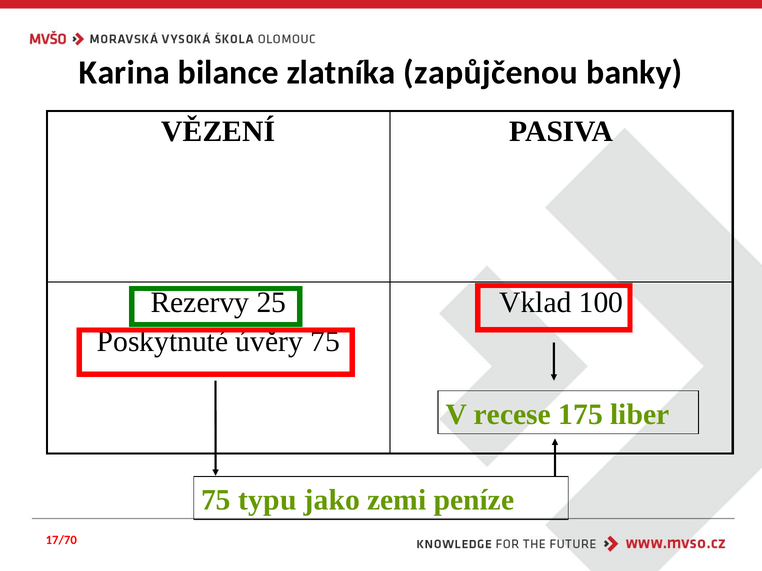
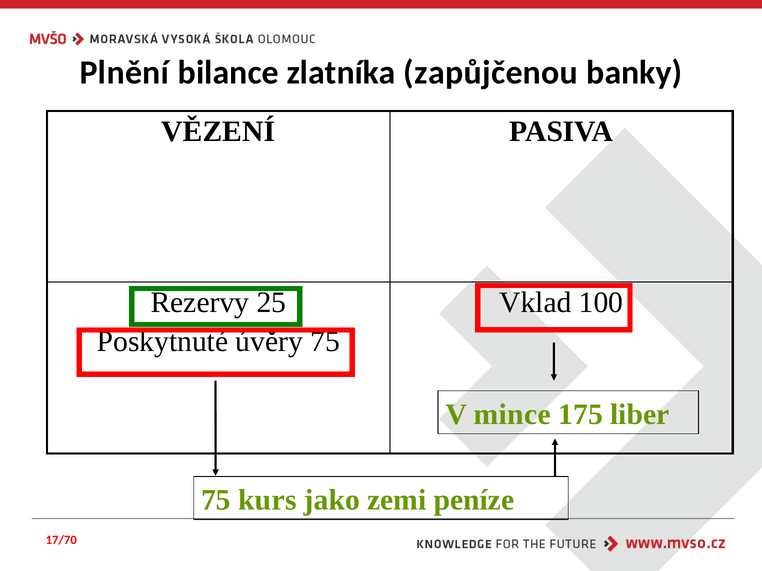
Karina: Karina -> Plnění (124, 73)
recese: recese -> mince (512, 415)
typu: typu -> kurs (267, 501)
